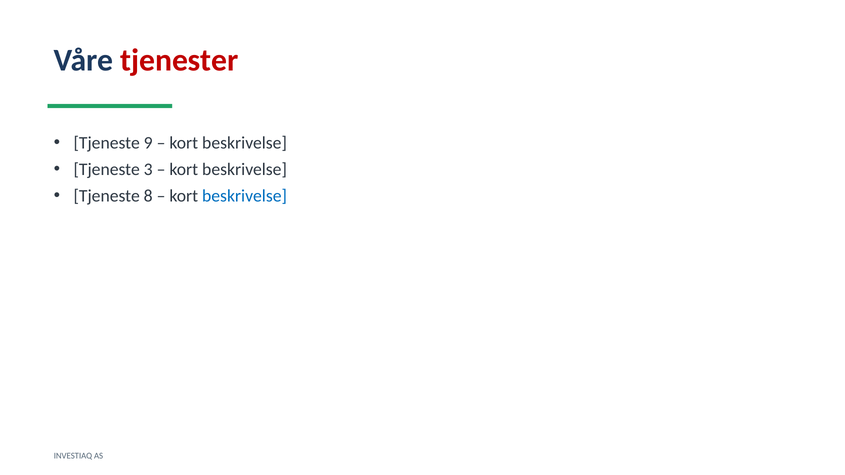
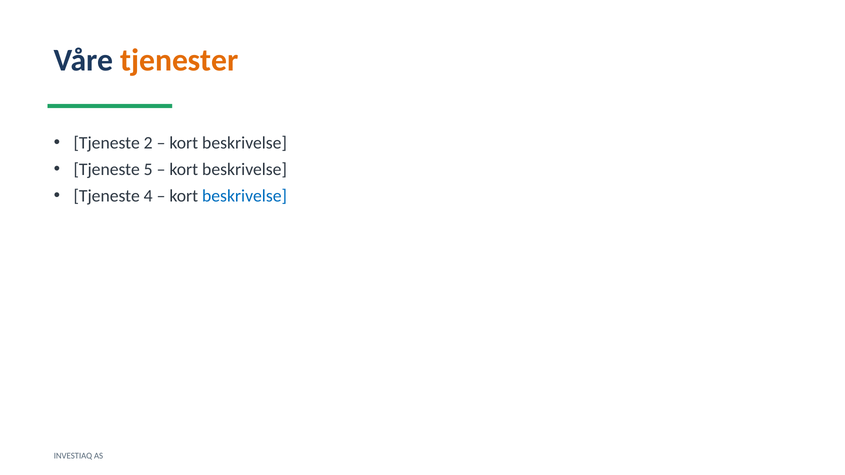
tjenester colour: red -> orange (179, 60)
9: 9 -> 2 (148, 143)
3: 3 -> 5 (148, 170)
8: 8 -> 4 (148, 196)
